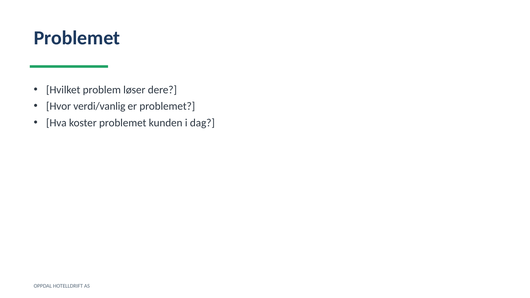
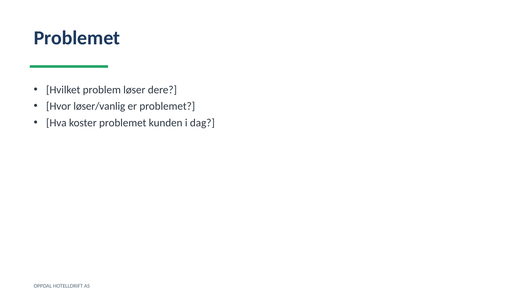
verdi/vanlig: verdi/vanlig -> løser/vanlig (99, 106)
